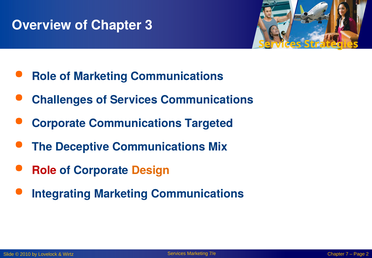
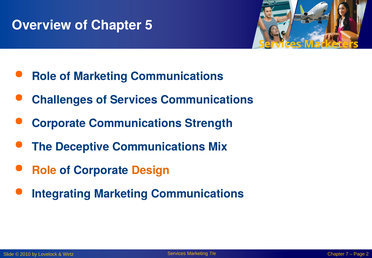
3: 3 -> 5 (149, 25)
Strategies: Strategies -> Marketers (331, 44)
Targeted: Targeted -> Strength (209, 123)
Role colour: red -> orange (44, 170)
